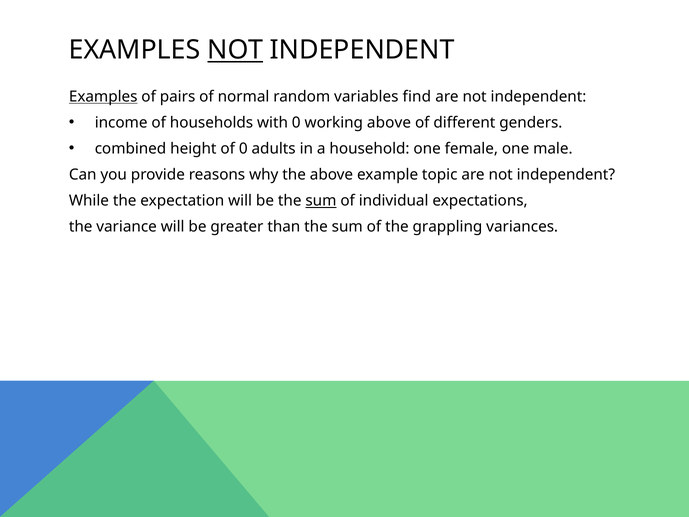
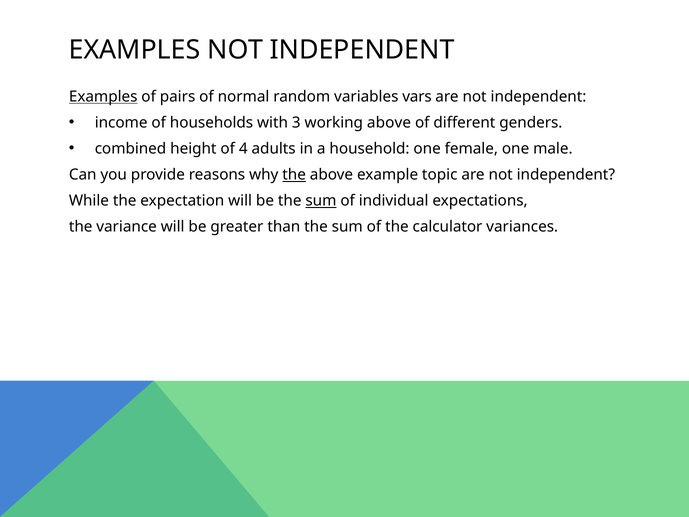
NOT underline: present -> none (235, 50)
find: find -> vars (417, 97)
with 0: 0 -> 3 (296, 123)
of 0: 0 -> 4 (243, 149)
the underline: none -> present (294, 175)
grappling: grappling -> calculator (448, 227)
